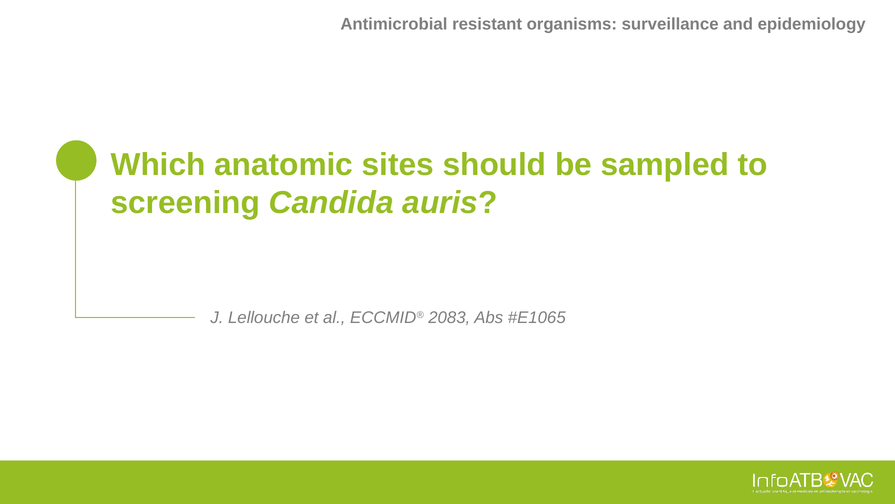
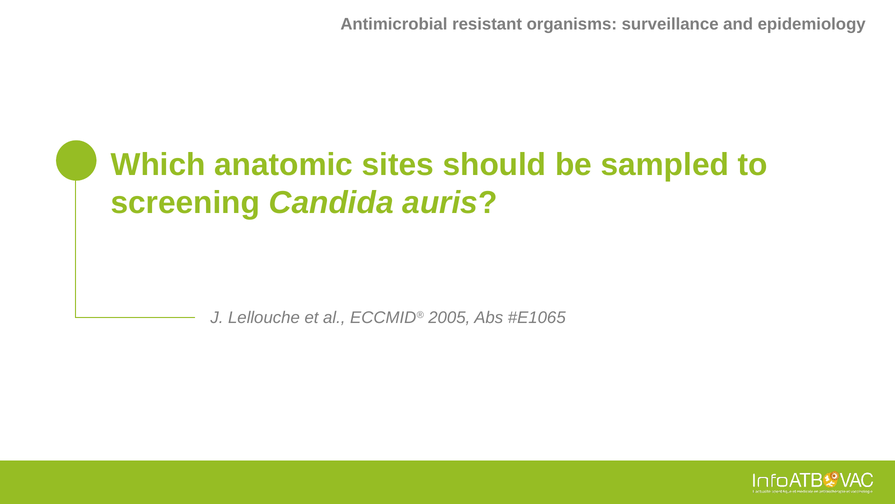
2083: 2083 -> 2005 (449, 317)
